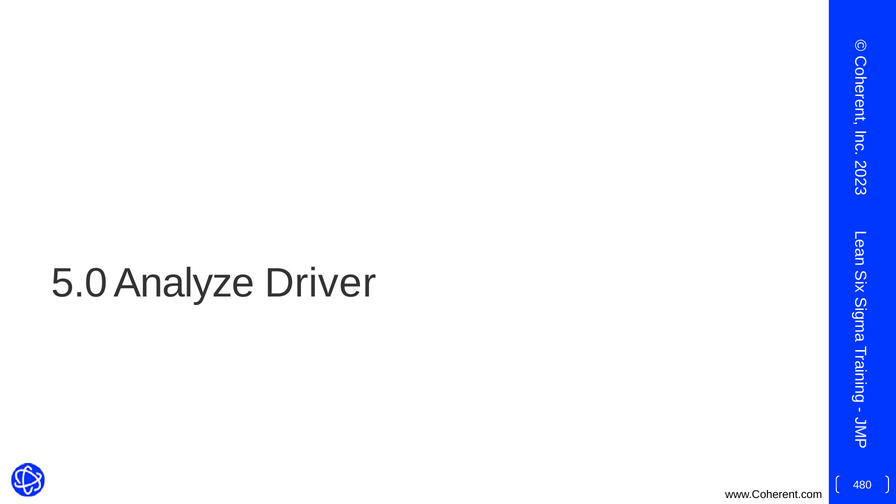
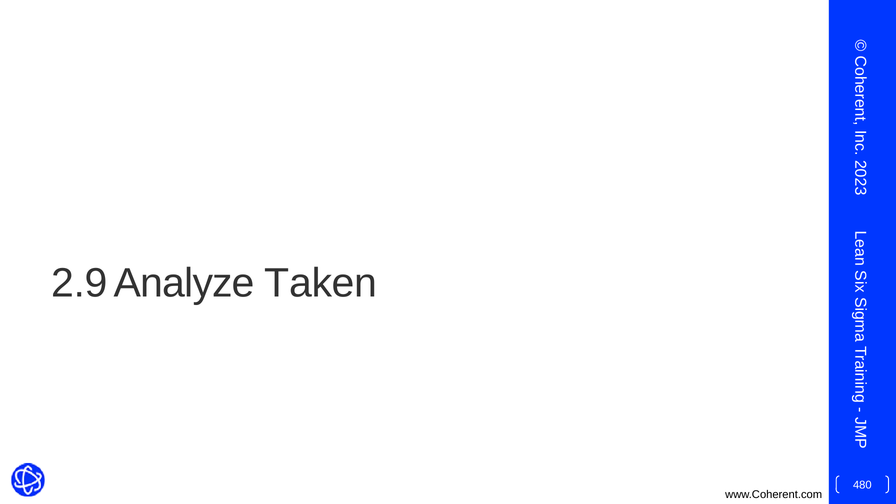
5.0: 5.0 -> 2.9 (79, 283)
Driver: Driver -> Taken (321, 283)
